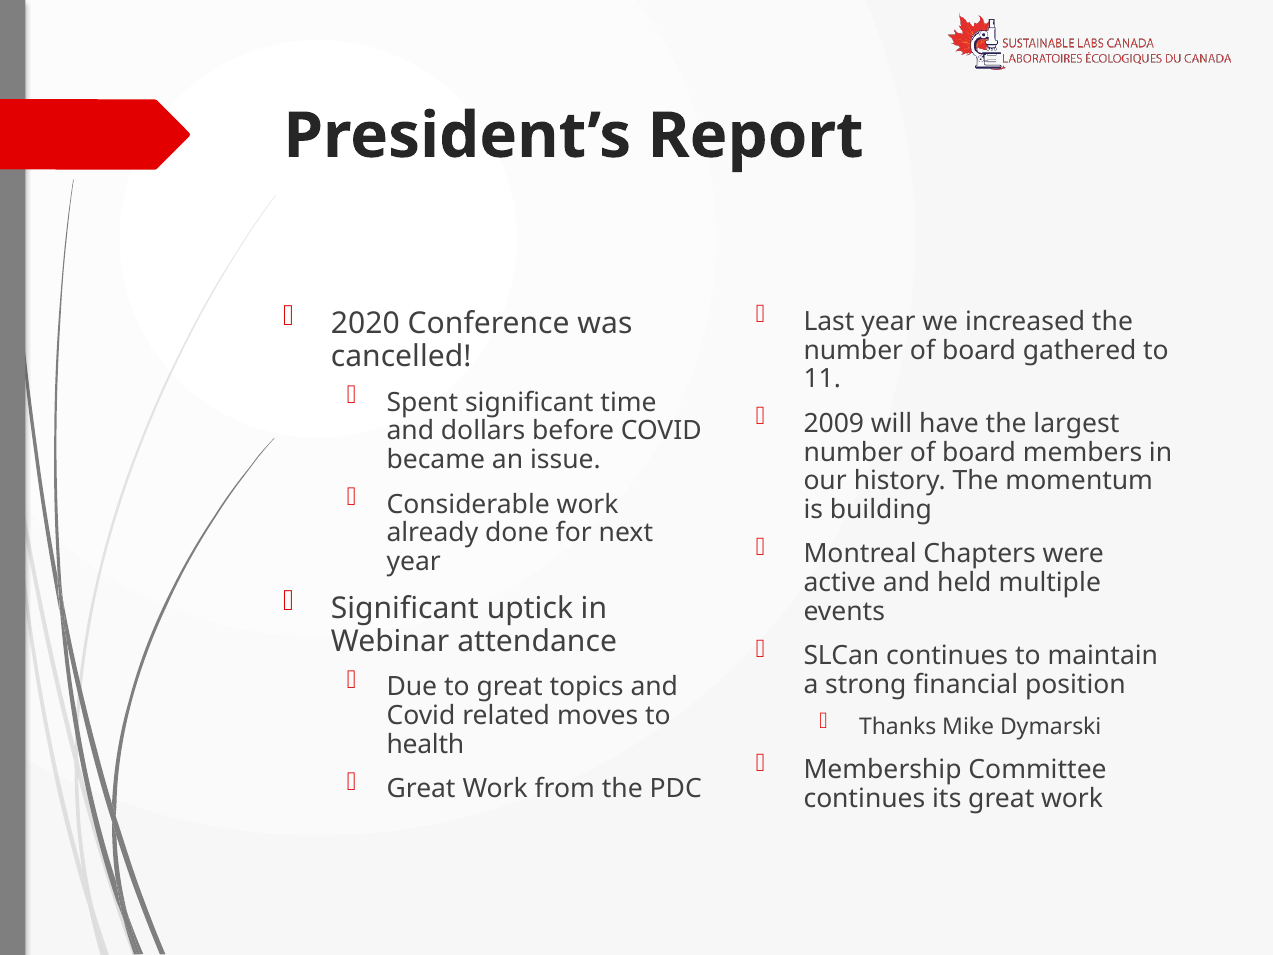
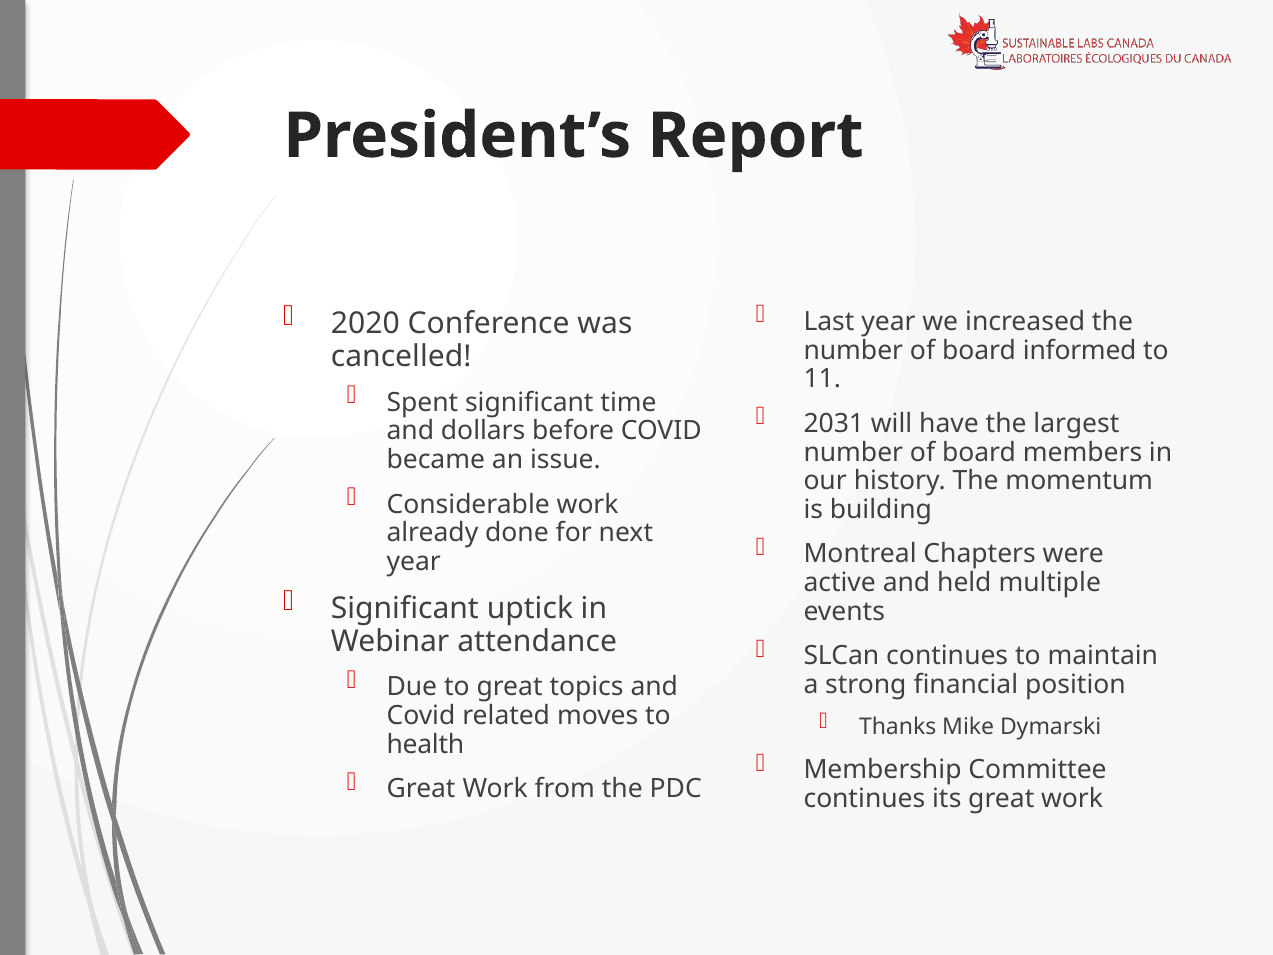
gathered: gathered -> informed (1080, 350)
2009: 2009 -> 2031 (834, 423)
